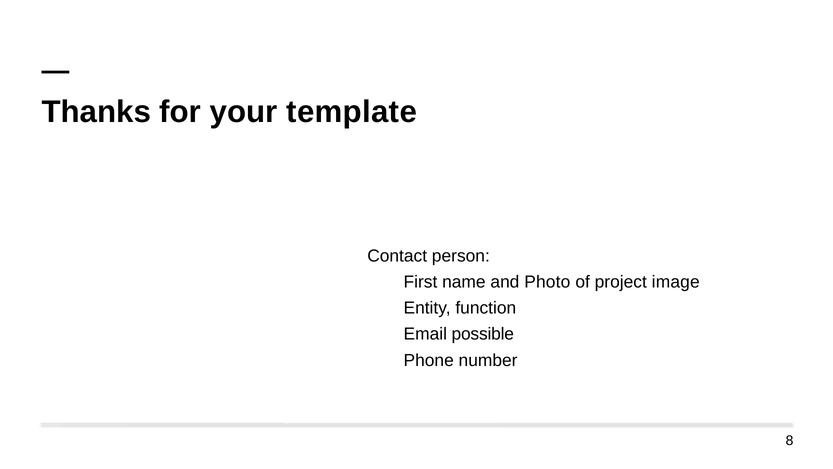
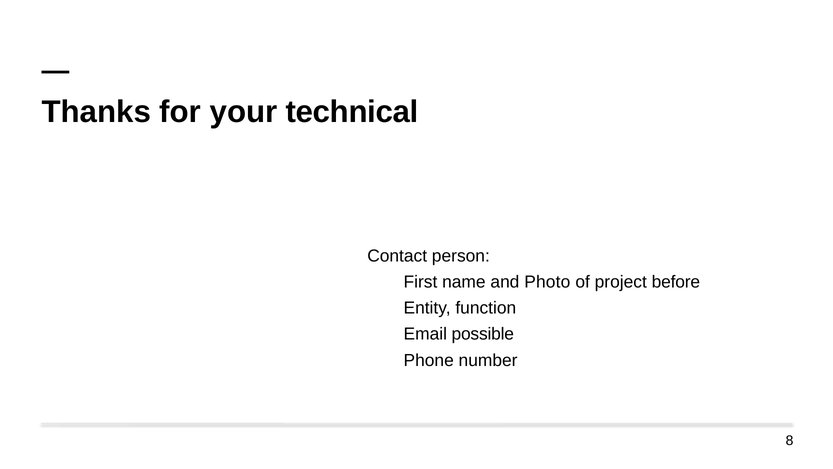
template: template -> technical (352, 112)
image: image -> before (676, 282)
